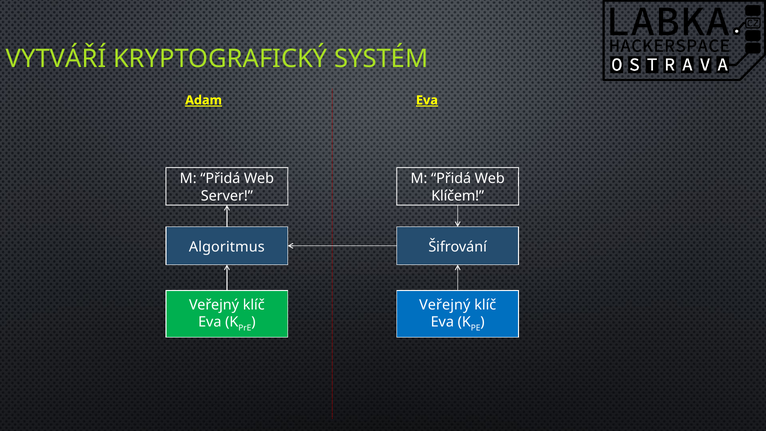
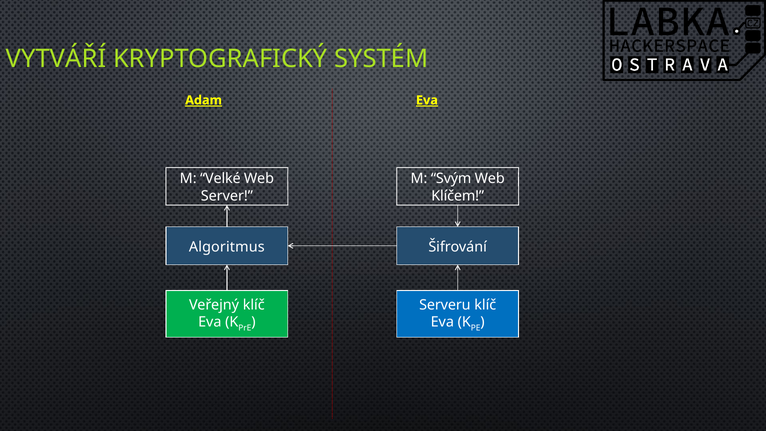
Přidá: Přidá -> Velké (220, 179)
Přidá: Přidá -> Svým (451, 179)
Veřejný: Veřejný -> Serveru (445, 305)
